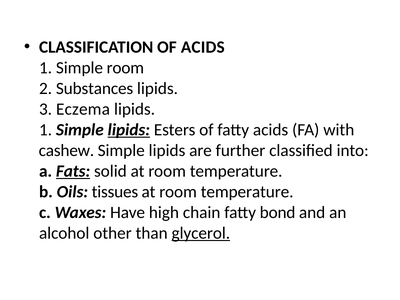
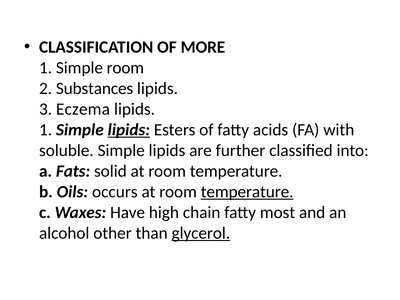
OF ACIDS: ACIDS -> MORE (203, 47)
cashew: cashew -> soluble (66, 150)
Fats underline: present -> none (73, 171)
tissues: tissues -> occurs (115, 192)
temperature underline: none -> present (247, 192)
bond: bond -> most (278, 212)
